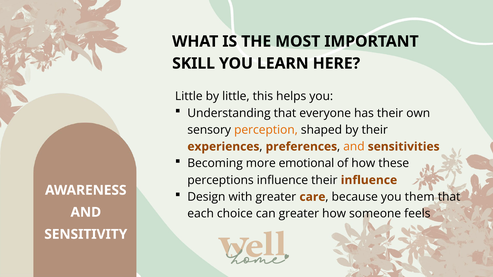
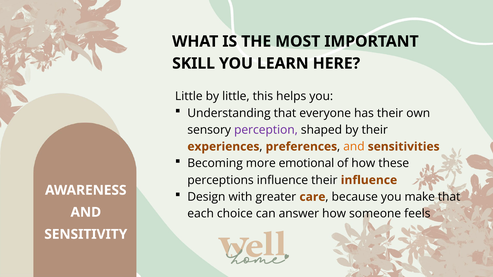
perception colour: orange -> purple (266, 130)
them: them -> make (420, 197)
can greater: greater -> answer (299, 214)
